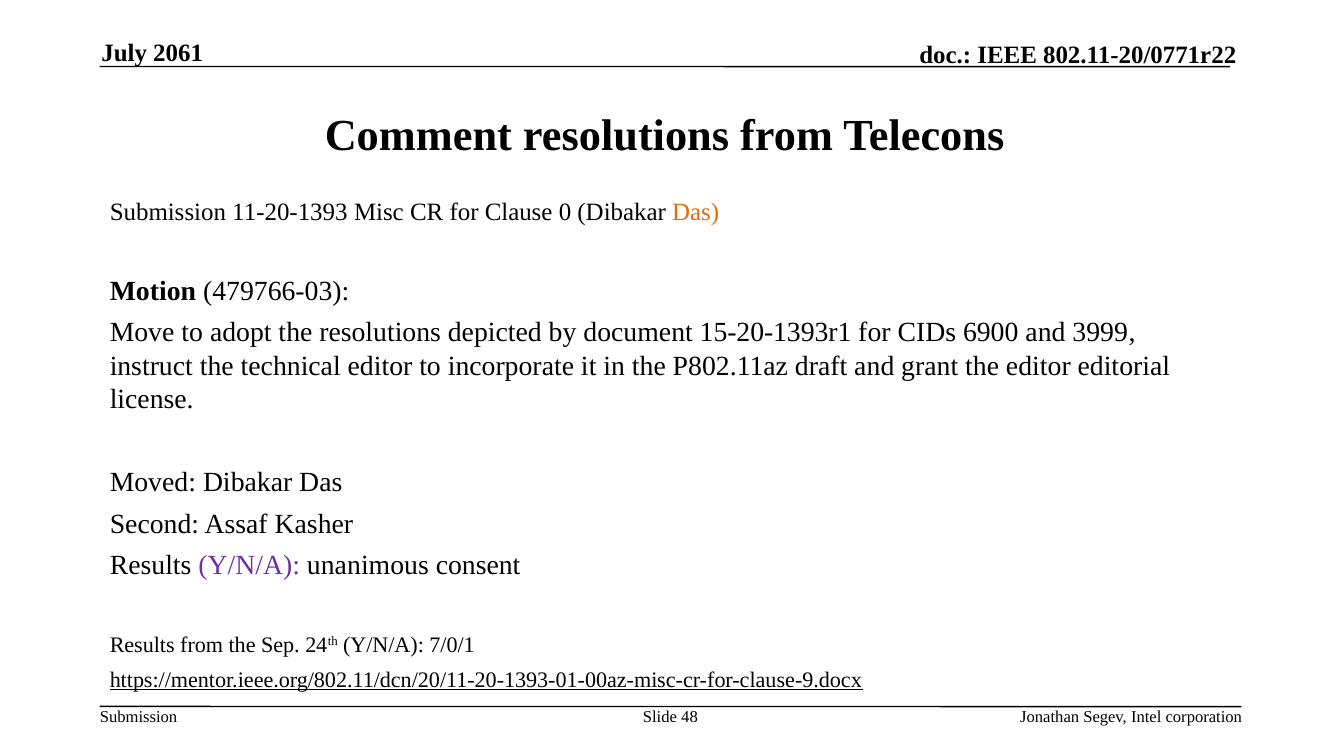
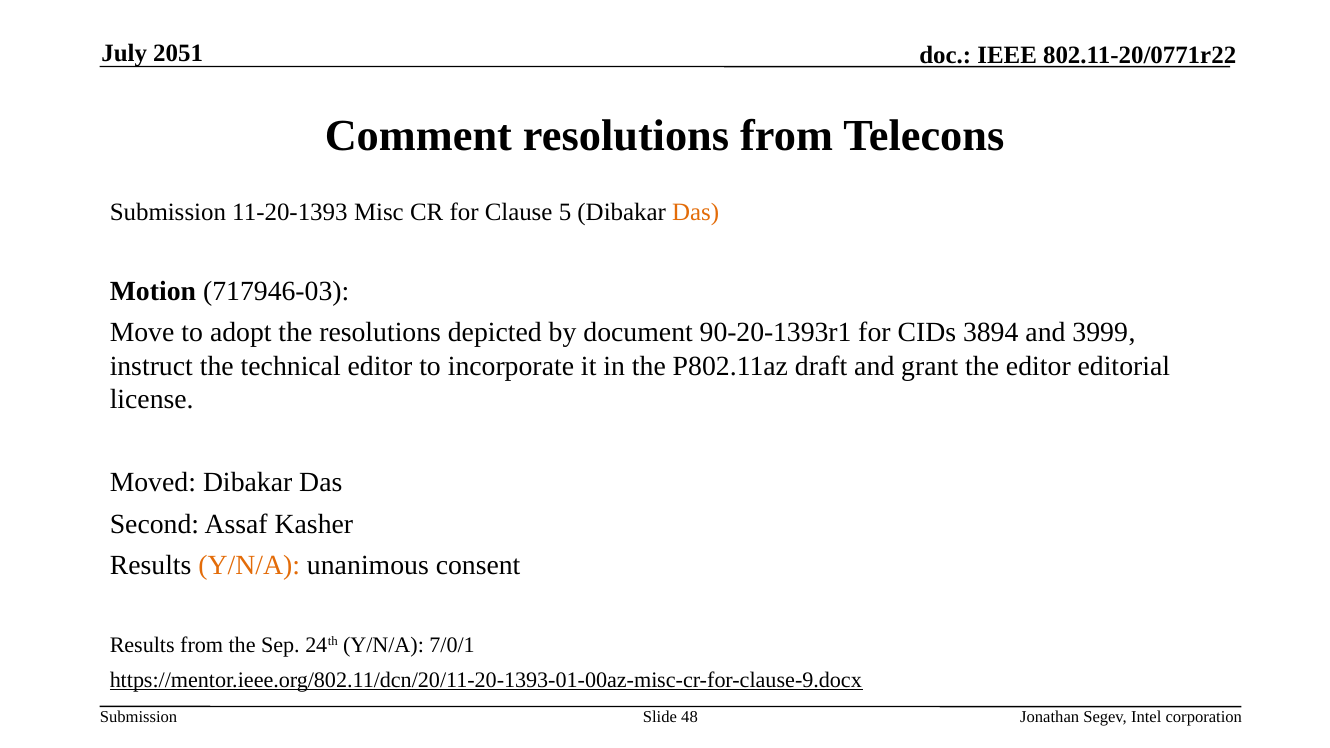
2061: 2061 -> 2051 (178, 53)
0: 0 -> 5 (565, 213)
479766-03: 479766-03 -> 717946-03 (276, 291)
15-20-1393r1: 15-20-1393r1 -> 90-20-1393r1 (776, 333)
6900: 6900 -> 3894 (991, 333)
Y/N/A colour: purple -> orange (249, 566)
